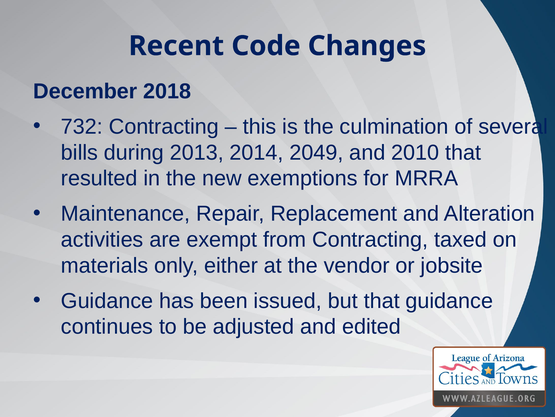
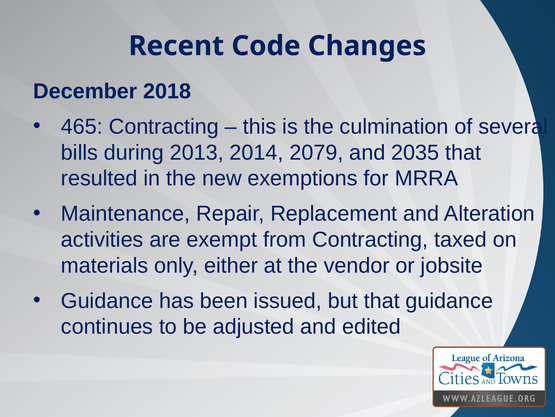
732: 732 -> 465 (82, 126)
2049: 2049 -> 2079 (316, 152)
2010: 2010 -> 2035 (415, 152)
